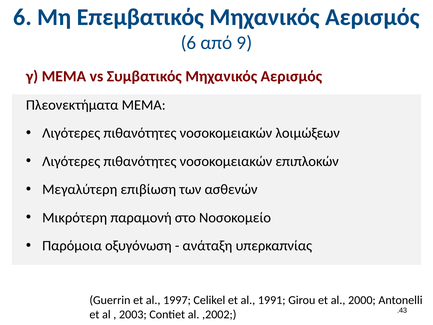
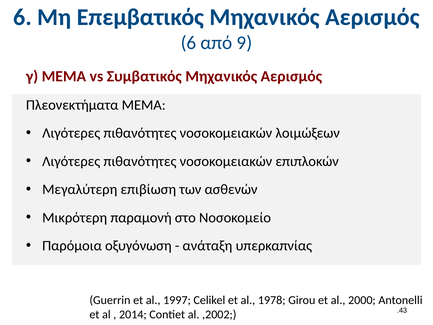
1991: 1991 -> 1978 (272, 300)
2003: 2003 -> 2014 (133, 314)
